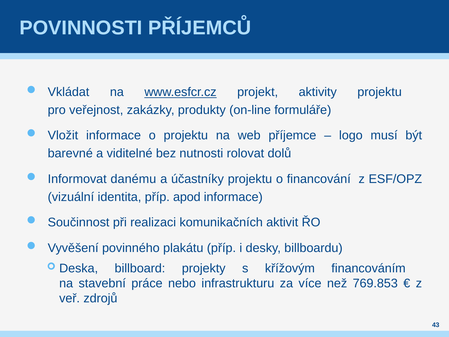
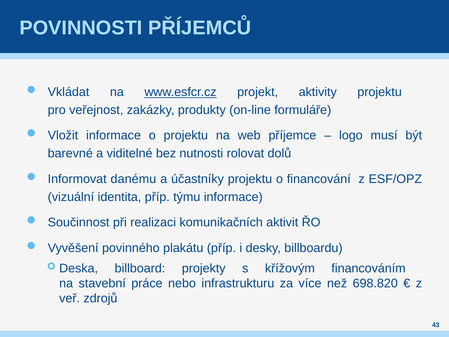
apod: apod -> týmu (187, 197)
769.853: 769.853 -> 698.820 (375, 283)
